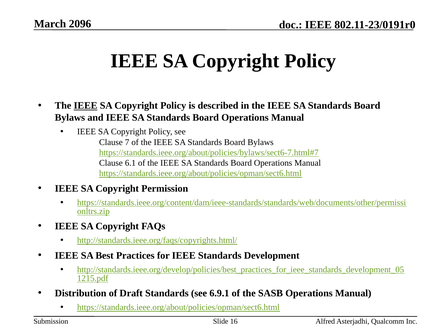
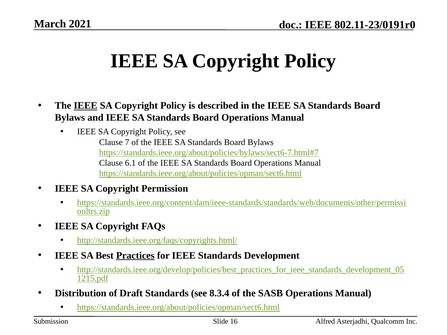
2096: 2096 -> 2021 (80, 24)
Practices underline: none -> present (135, 256)
6.9.1: 6.9.1 -> 8.3.4 (219, 294)
